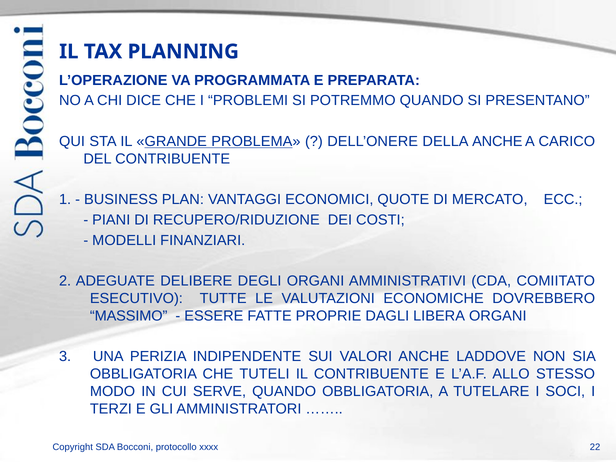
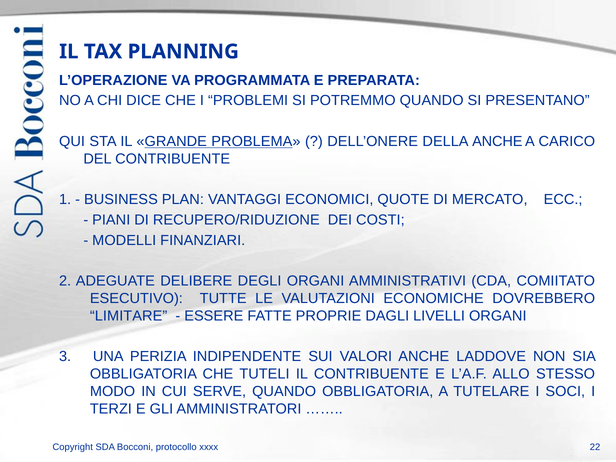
MASSIMO: MASSIMO -> LIMITARE (129, 316)
LIBERA: LIBERA -> LIVELLI (439, 316)
